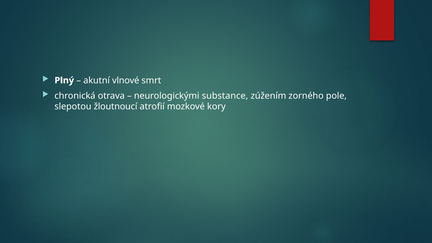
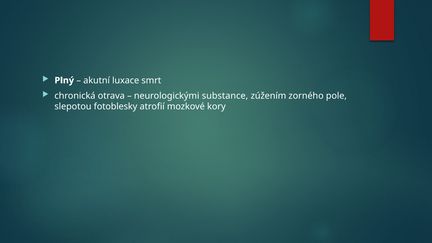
vlnové: vlnové -> luxace (126, 80)
žloutnoucí: žloutnoucí -> fotoblesky (116, 107)
